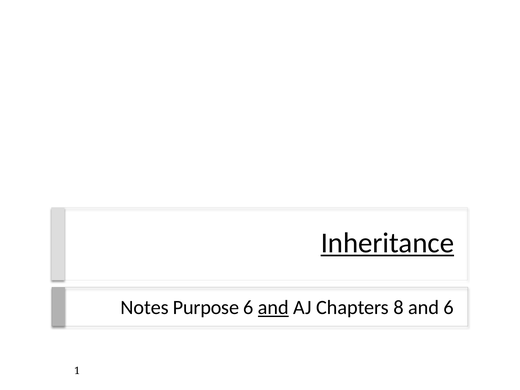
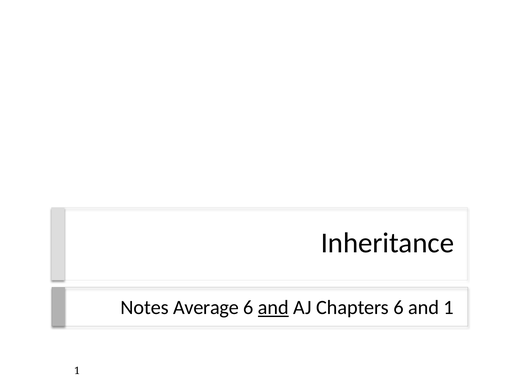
Inheritance underline: present -> none (387, 243)
Purpose: Purpose -> Average (206, 308)
Chapters 8: 8 -> 6 (399, 308)
and 6: 6 -> 1 (449, 308)
